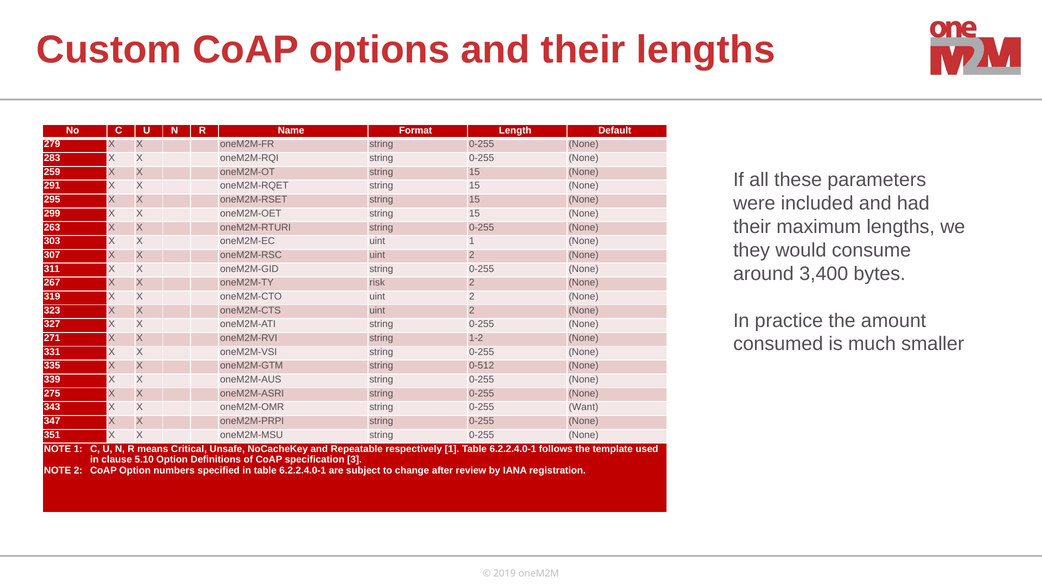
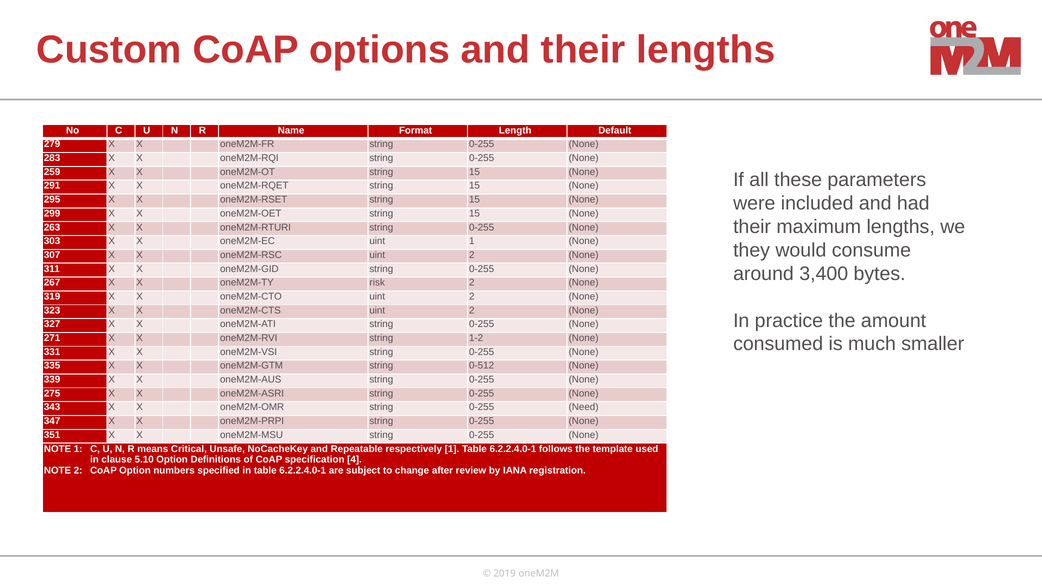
Want: Want -> Need (584, 407)
3: 3 -> 4 (354, 460)
